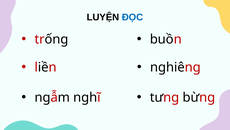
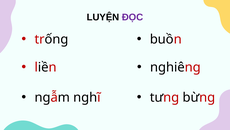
ĐỌC colour: blue -> purple (133, 17)
